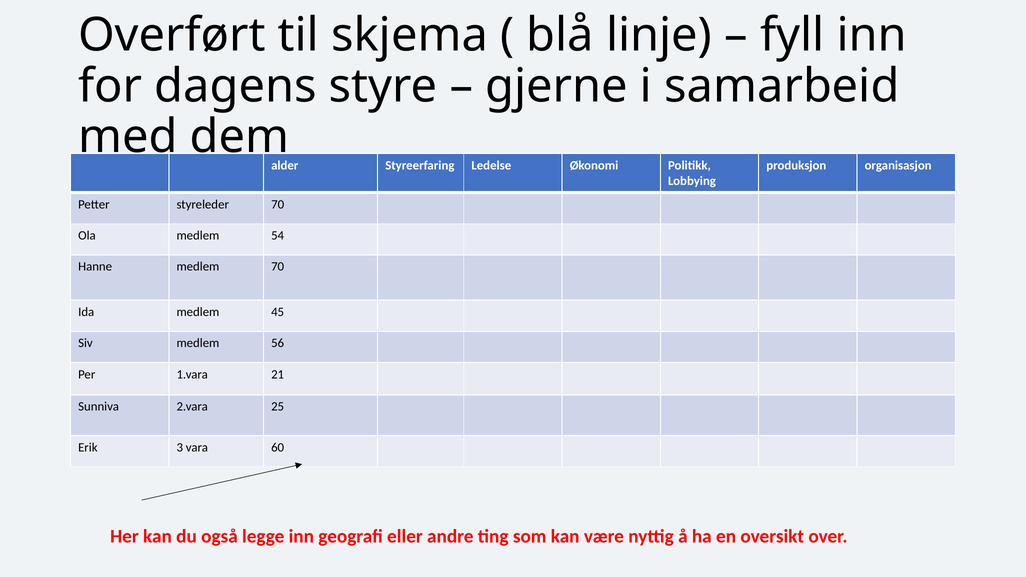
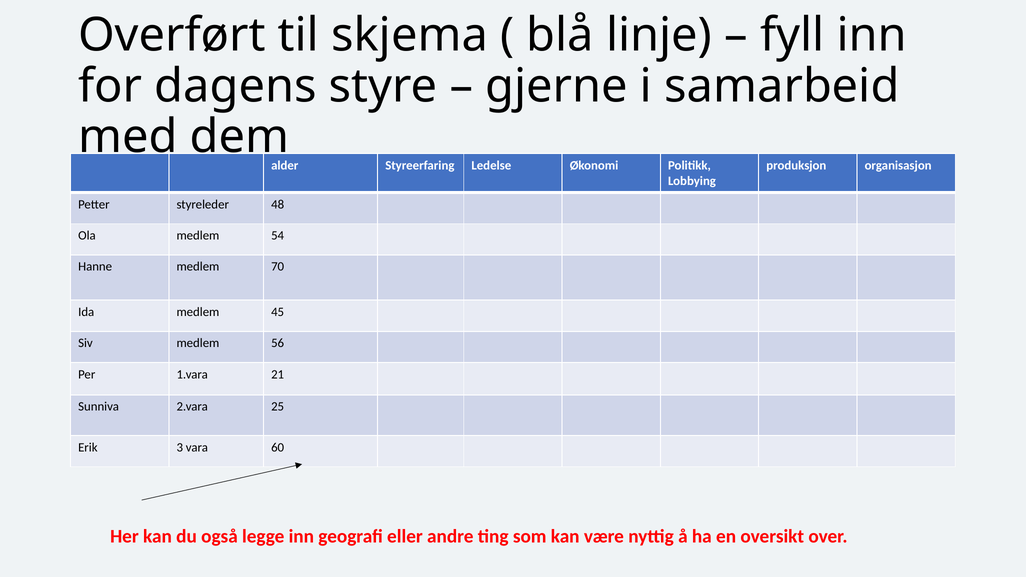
styreleder 70: 70 -> 48 (278, 204)
